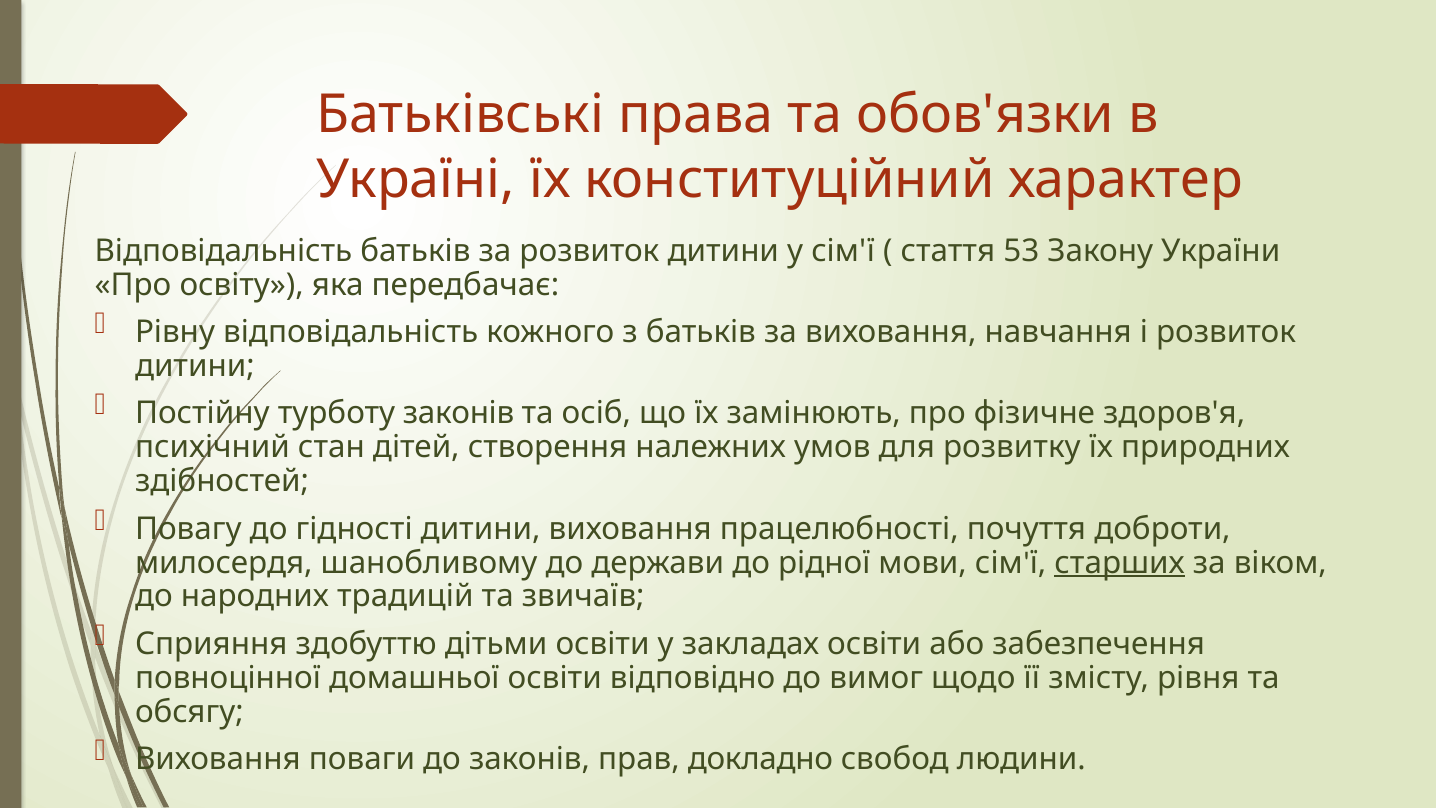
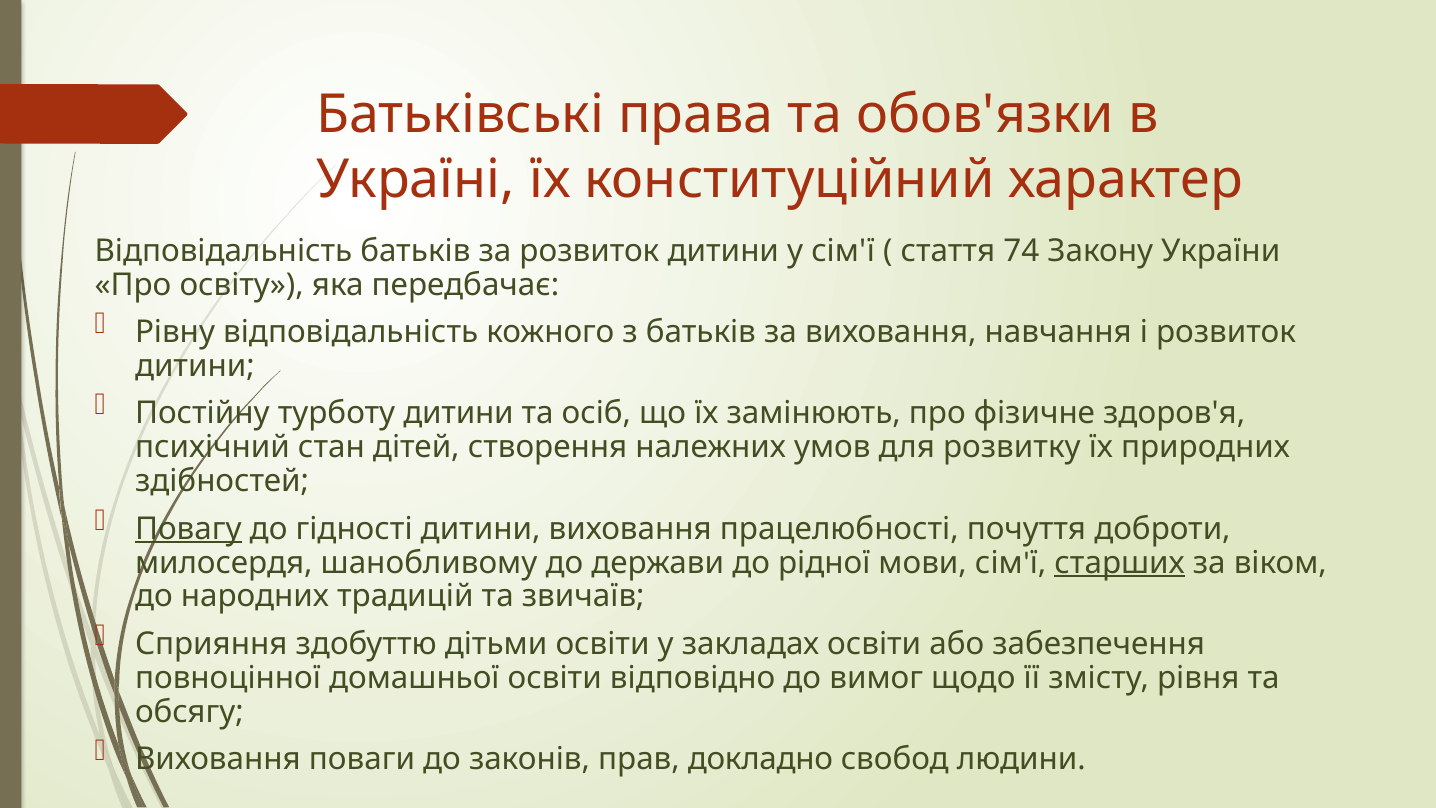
53: 53 -> 74 (1021, 251)
турботу законів: законів -> дитини (459, 413)
Повагу underline: none -> present (188, 529)
